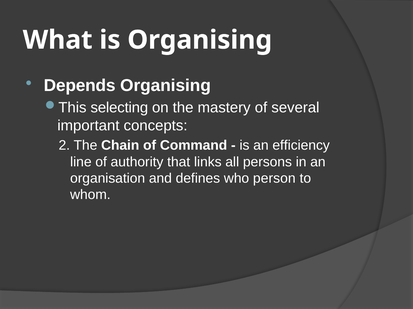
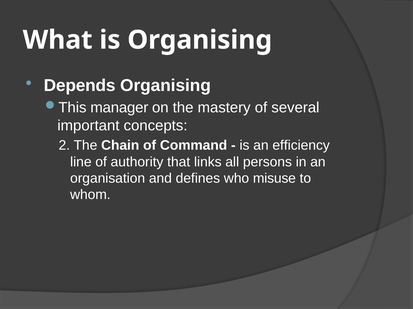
selecting: selecting -> manager (119, 108)
person: person -> misuse (274, 179)
